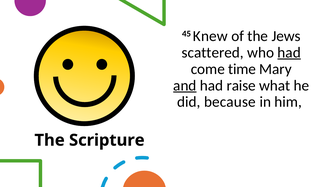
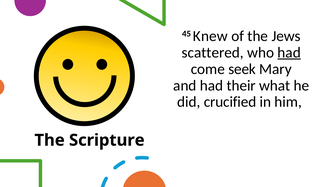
time: time -> seek (242, 69)
and underline: present -> none (185, 85)
raise: raise -> their (241, 85)
because: because -> crucified (230, 102)
